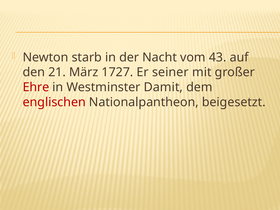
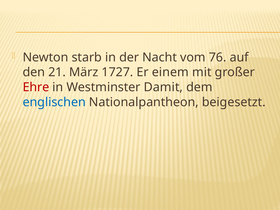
43: 43 -> 76 (218, 57)
seiner: seiner -> einem (170, 72)
englischen colour: red -> blue (54, 102)
